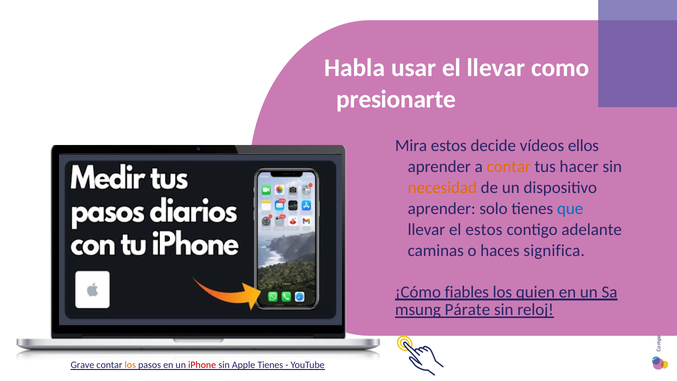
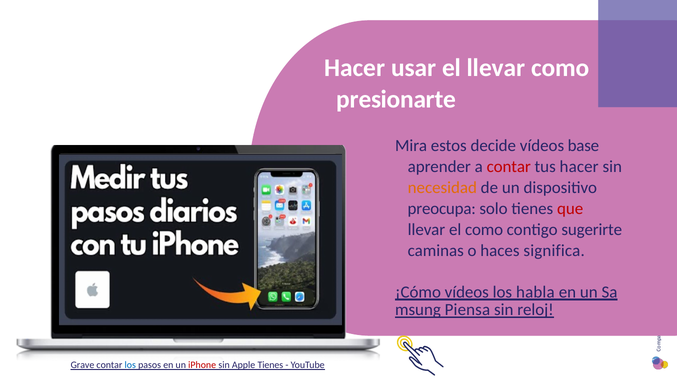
Habla: Habla -> Hacer (355, 68)
ellos: ellos -> base (583, 146)
contar colour: orange -> red (509, 167)
aprender: aprender -> preocupa (442, 208)
que colour: blue -> red (570, 208)
el estos: estos -> como (484, 229)
adelante: adelante -> sugerirte (592, 229)
¡Cómo fiables: fiables -> vídeos (467, 292)
quien: quien -> habla (535, 292)
Párate: Párate -> Piensa (467, 310)
los colour: orange -> blue (130, 365)
